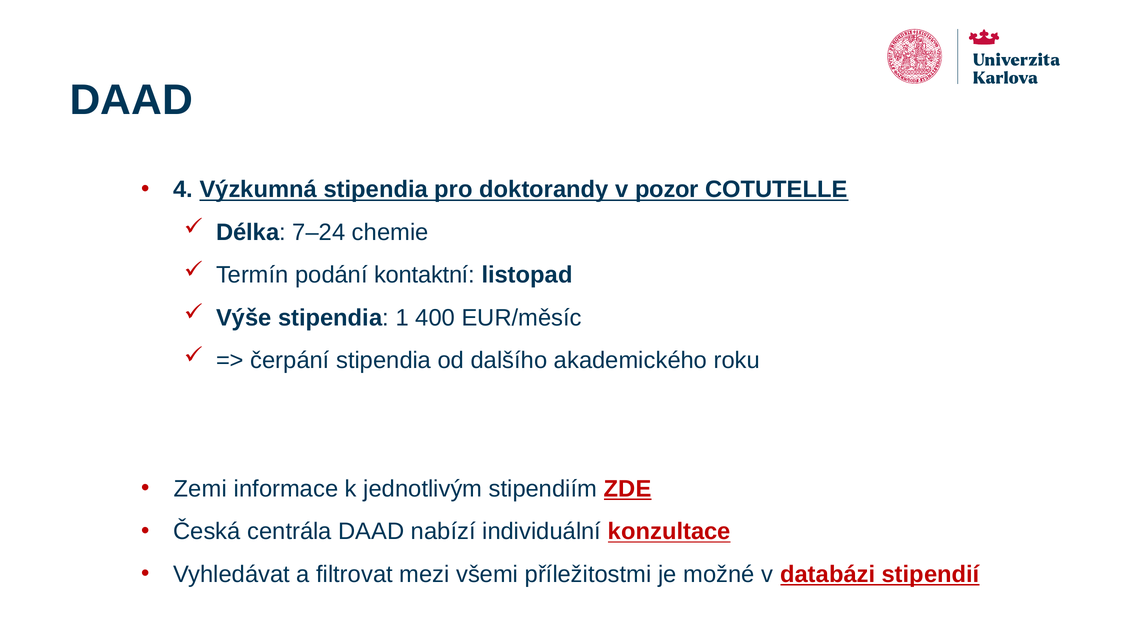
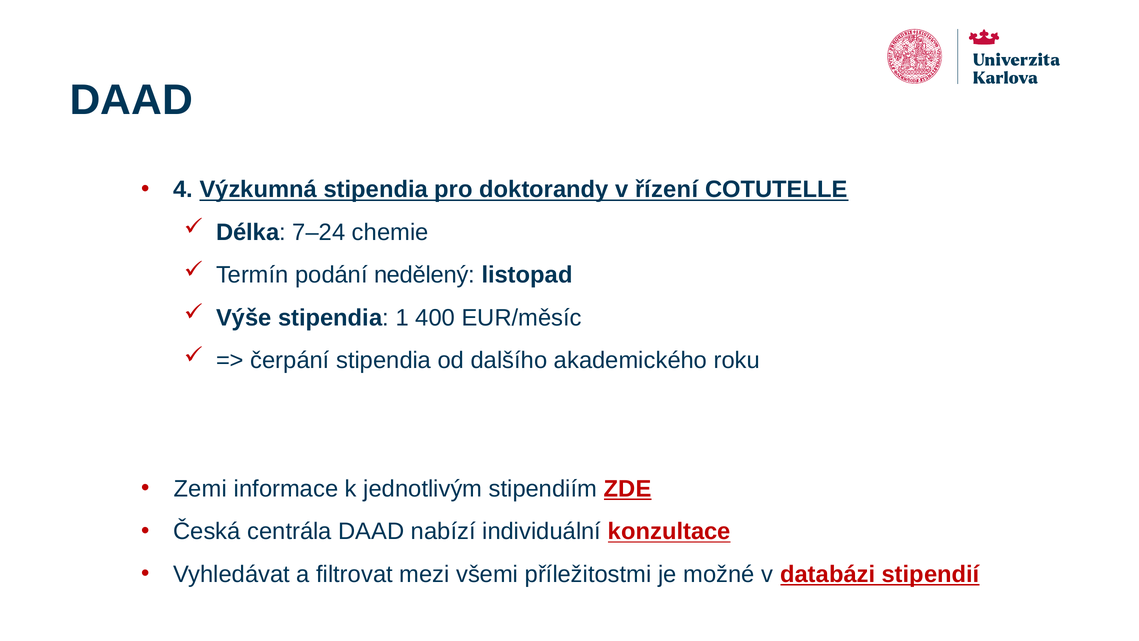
pozor: pozor -> řízení (667, 190)
kontaktní: kontaktní -> nedělený (425, 275)
